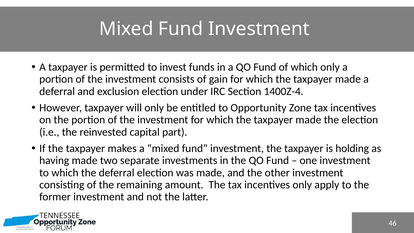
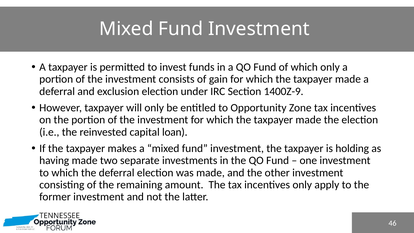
1400Z-4: 1400Z-4 -> 1400Z-9 (284, 91)
part: part -> loan (175, 132)
